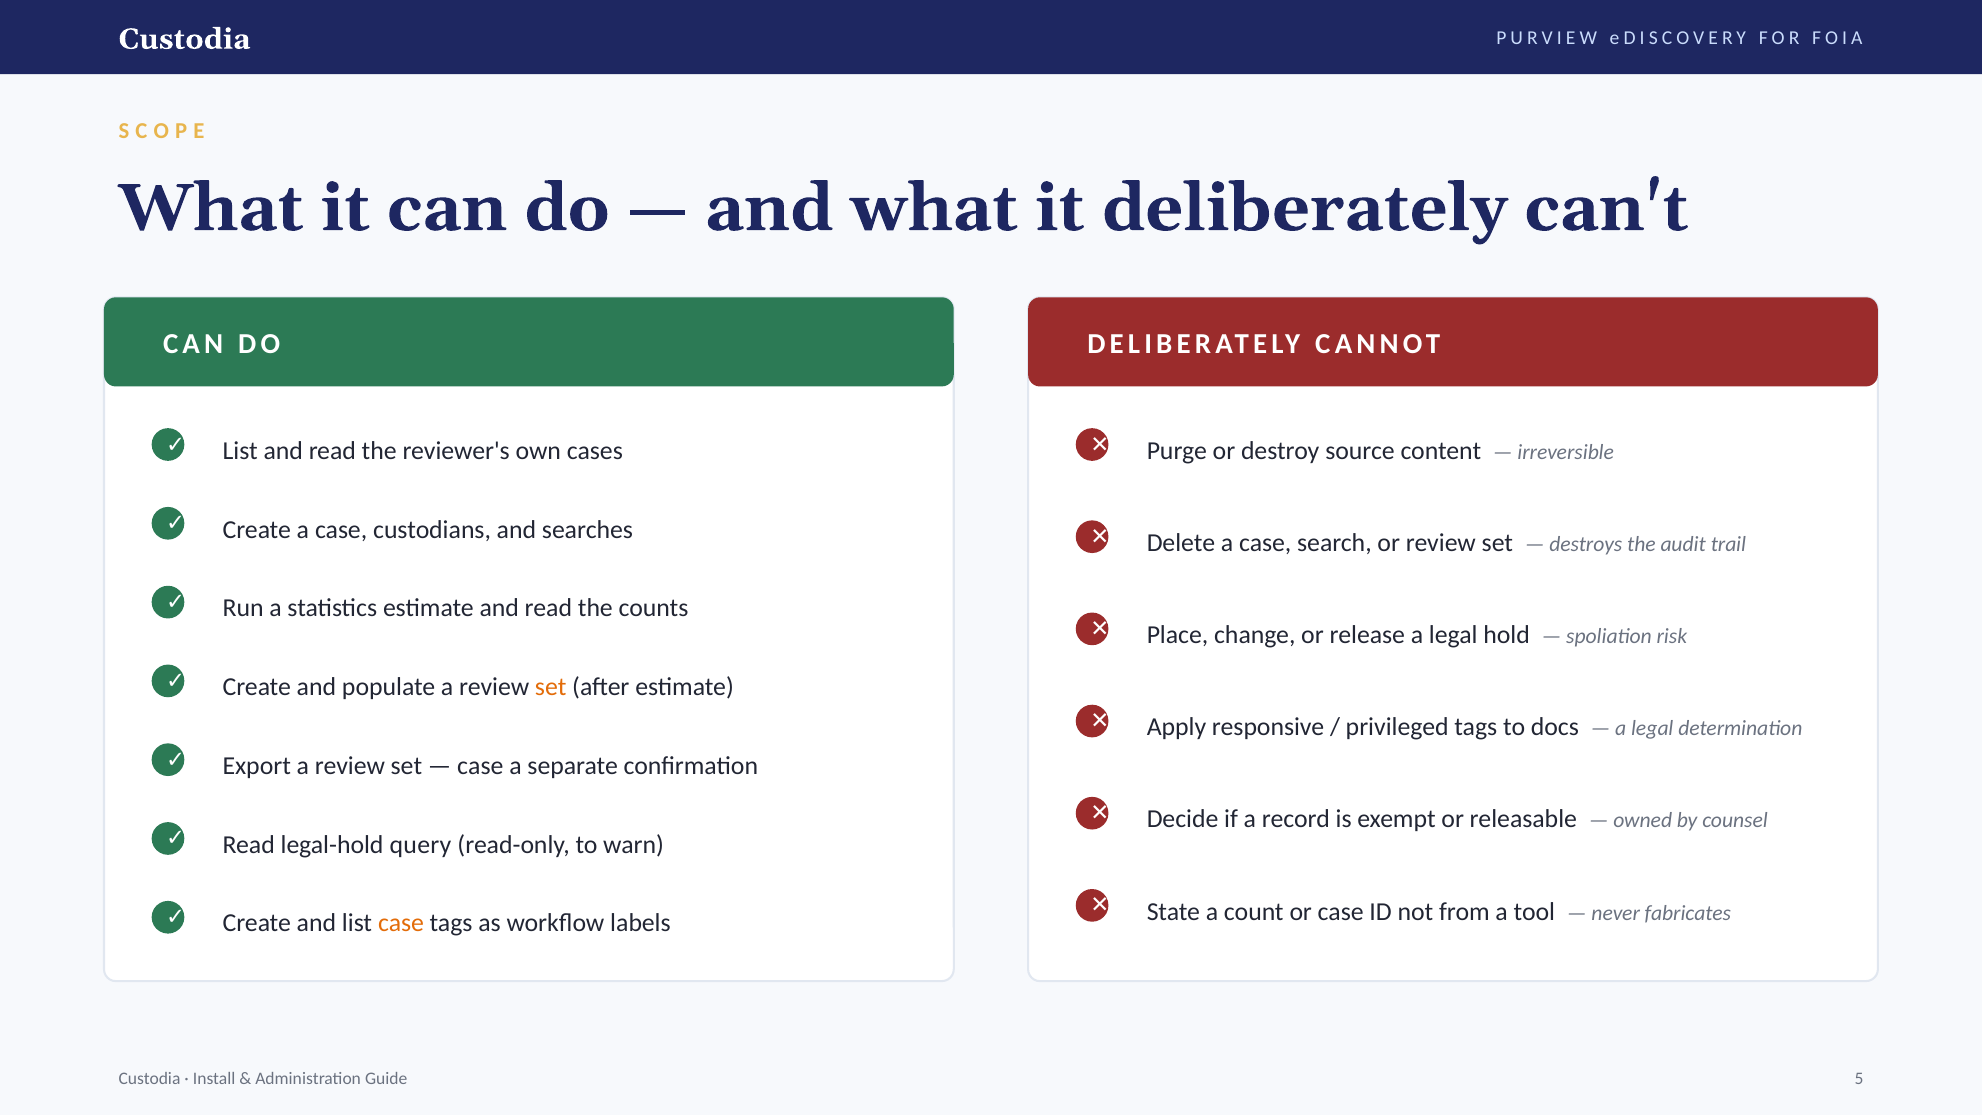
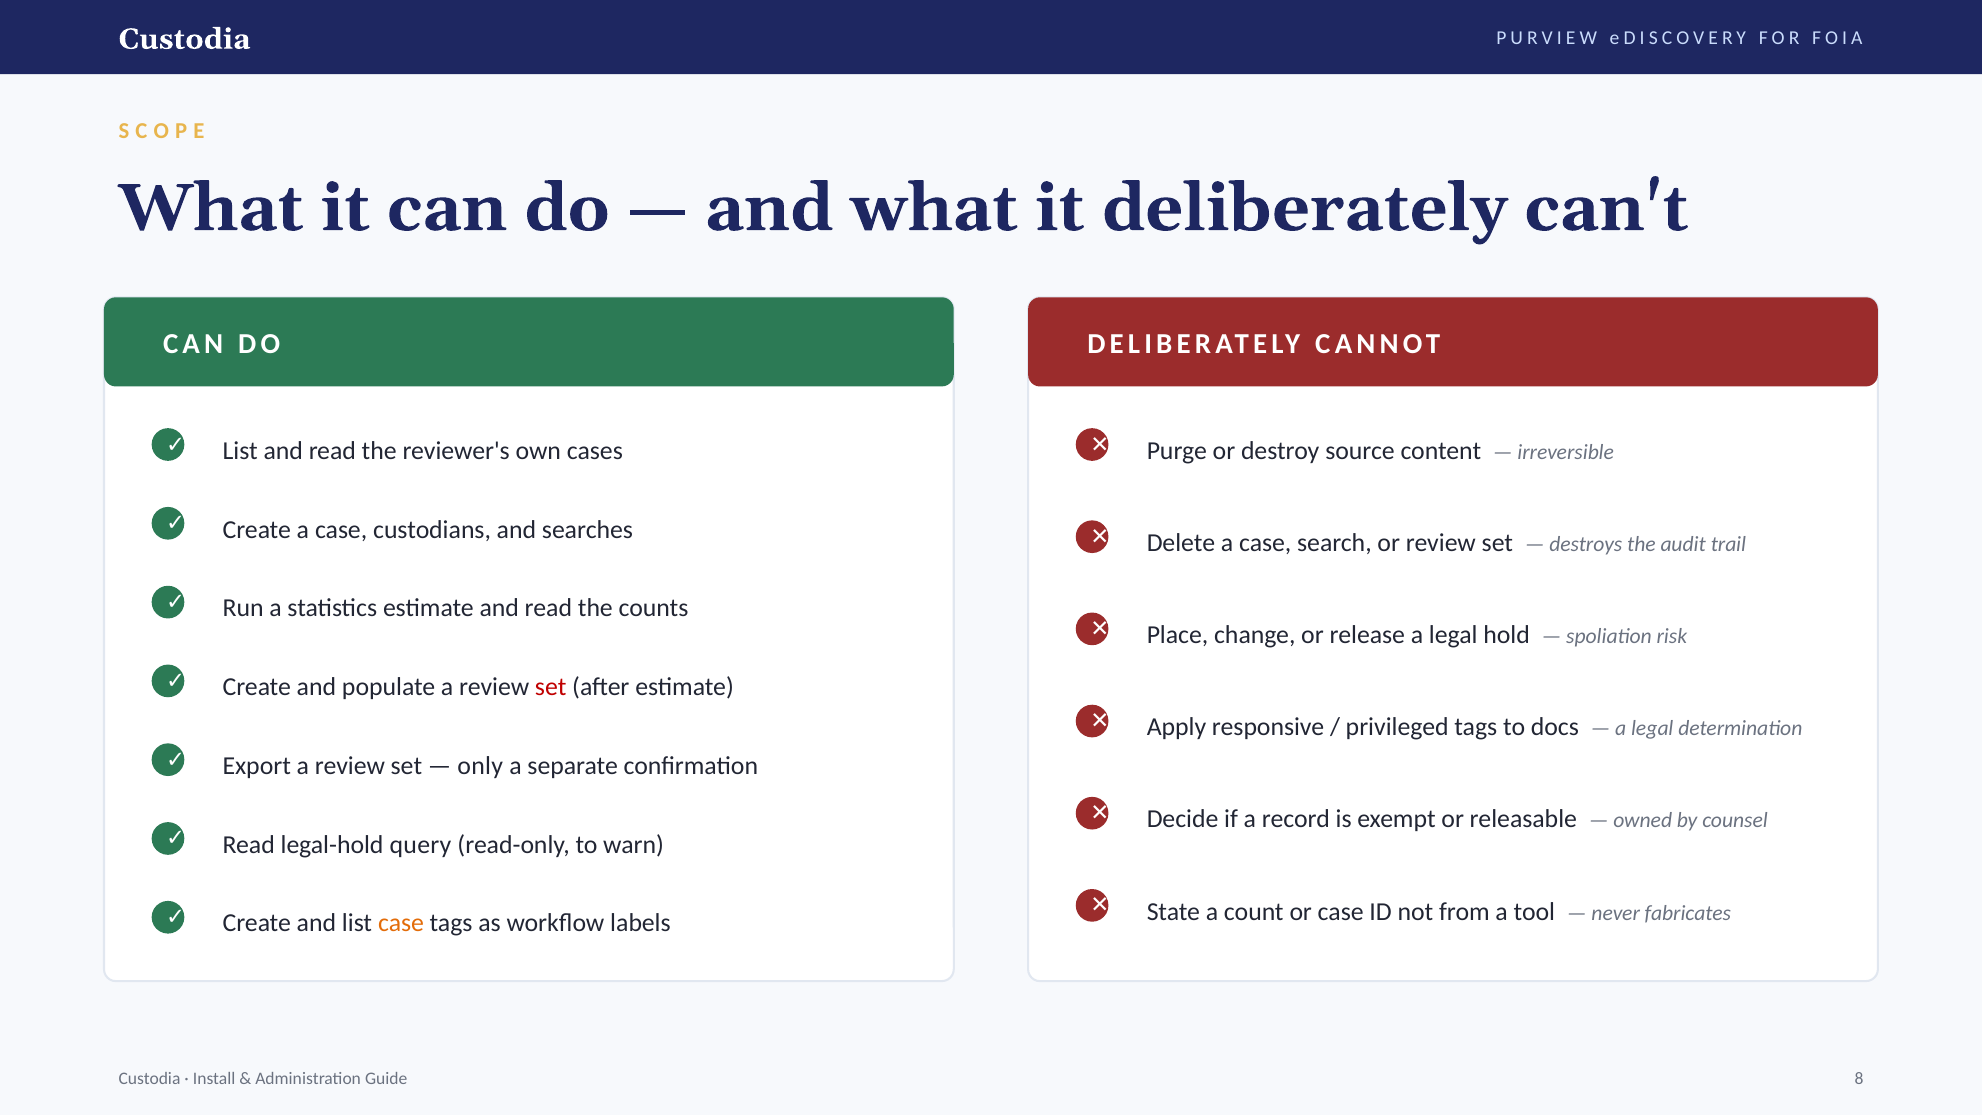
set colour: orange -> red (551, 687)
case: case -> only (480, 766)
5: 5 -> 8 (1859, 1079)
